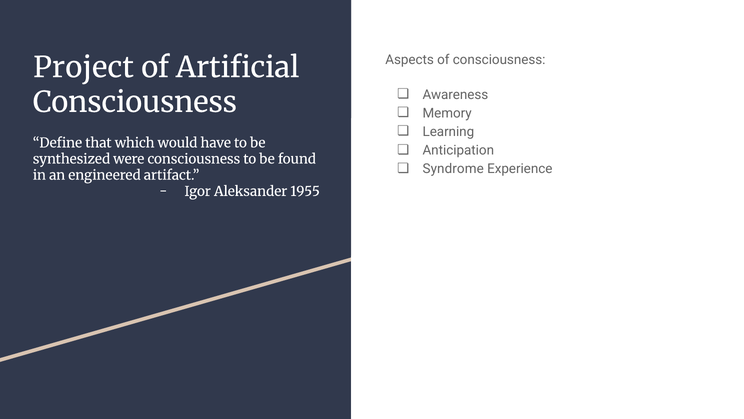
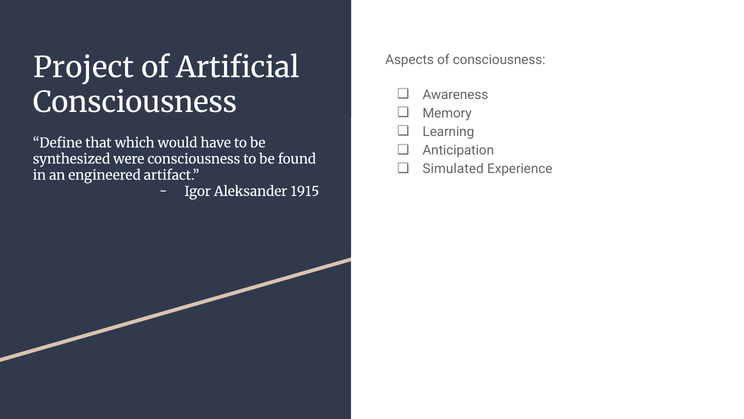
Syndrome: Syndrome -> Simulated (453, 169)
1955: 1955 -> 1915 (305, 191)
